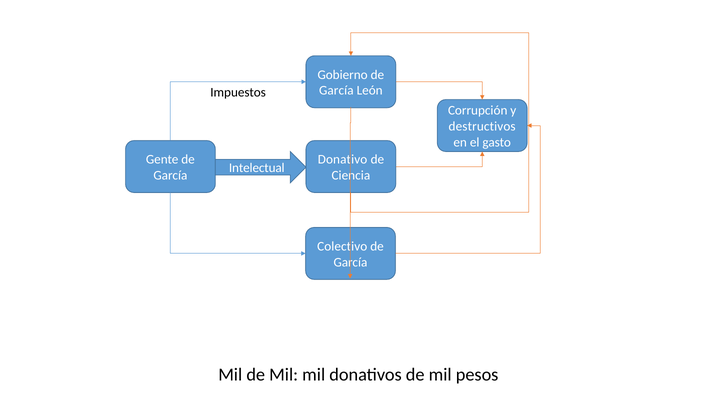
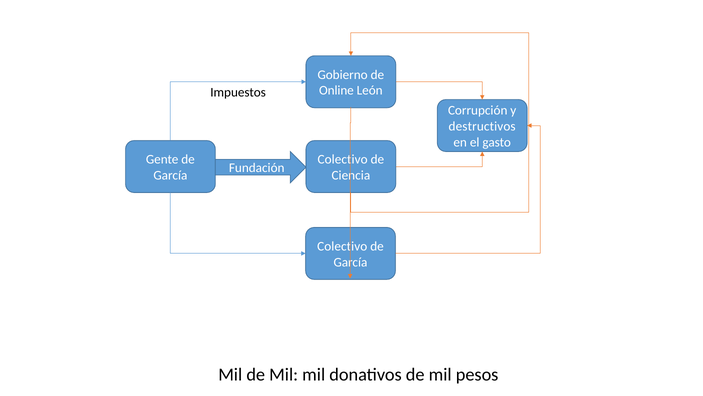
García: García -> Online (336, 90)
Donativo: Donativo -> Colectivo (343, 159)
Intelectual: Intelectual -> Fundación (257, 168)
